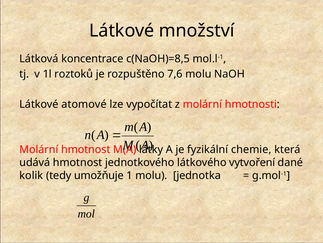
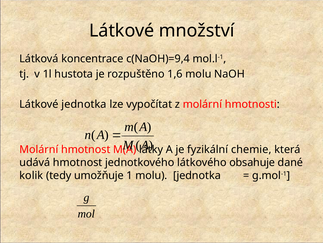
c(NaOH)=8,5: c(NaOH)=8,5 -> c(NaOH)=9,4 (158, 59)
roztoků: roztoků -> hustota (74, 74)
7,6: 7,6 -> 1,6 (175, 74)
Látkové atomové: atomové -> jednotka (84, 104)
vytvoření: vytvoření -> obsahuje (252, 162)
